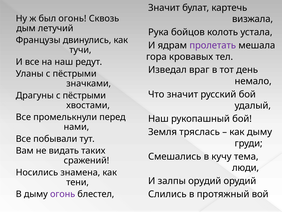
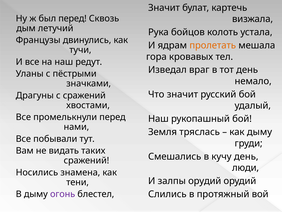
был огонь: огонь -> перед (73, 18)
пролетать colour: purple -> orange (213, 45)
Драгуны с пёстрыми: пёстрыми -> сражений (84, 95)
кучу тема: тема -> день (246, 156)
